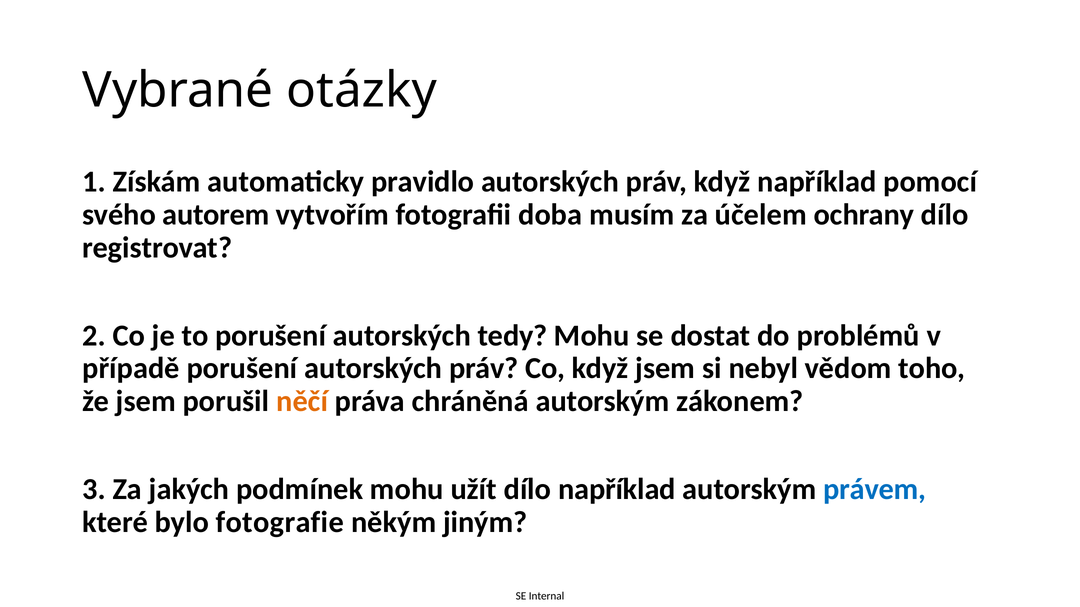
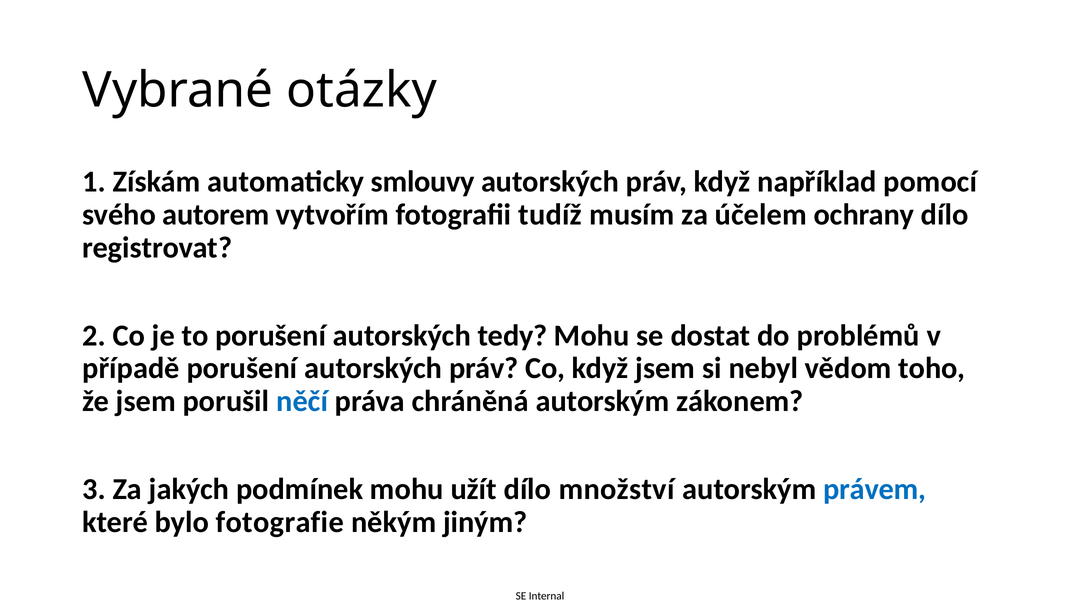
pravidlo: pravidlo -> smlouvy (423, 182)
doba: doba -> tudíž (550, 215)
něčí colour: orange -> blue (302, 402)
dílo například: například -> množství (617, 490)
